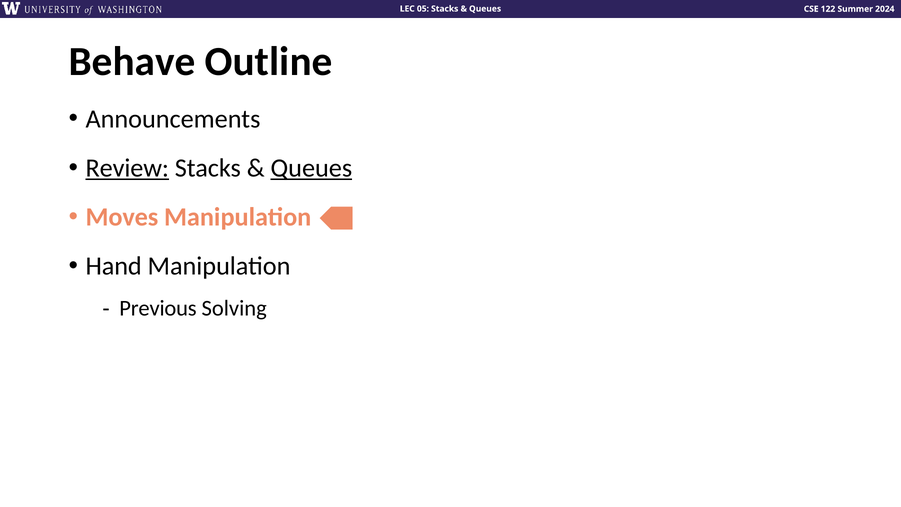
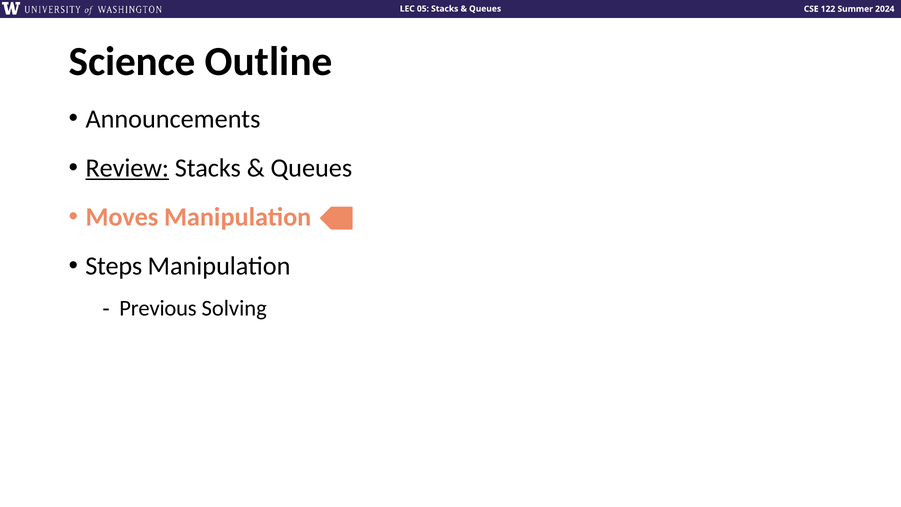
Behave: Behave -> Science (132, 62)
Queues underline: present -> none (311, 168)
Hand: Hand -> Steps (114, 266)
